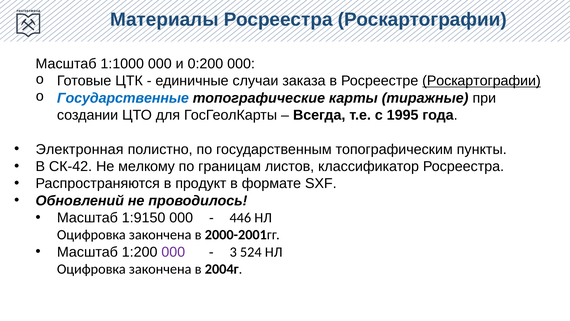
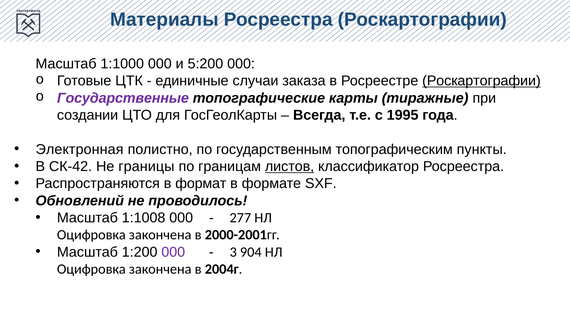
0:200: 0:200 -> 5:200 (205, 64)
Государственные colour: blue -> purple (123, 98)
мелкому: мелкому -> границы (146, 166)
листов underline: none -> present (290, 166)
продукт: продукт -> формат (201, 183)
1:9150: 1:9150 -> 1:1008 (144, 218)
446: 446 -> 277 (240, 218)
524: 524 -> 904 (251, 252)
